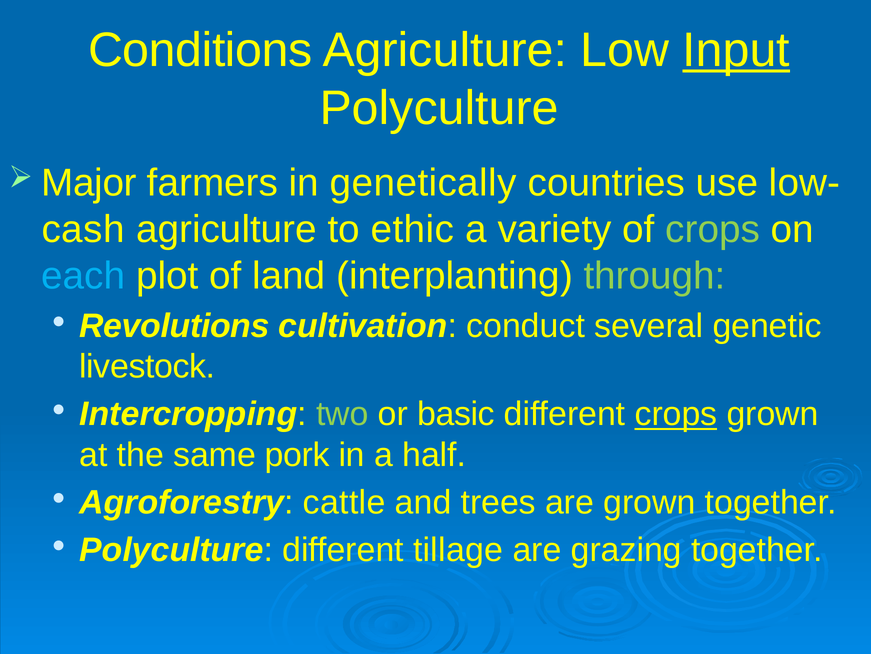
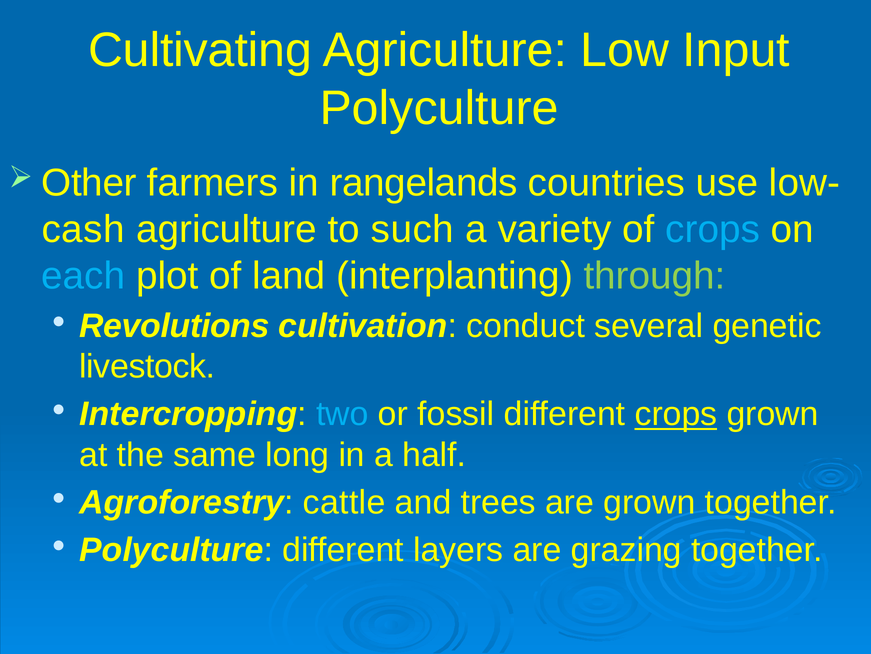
Conditions: Conditions -> Cultivating (200, 50)
Input underline: present -> none (736, 50)
Major: Major -> Other (89, 183)
genetically: genetically -> rangelands (424, 183)
ethic: ethic -> such (412, 229)
crops colour: light green -> light blue (713, 229)
two colour: light green -> light blue (342, 414)
basic: basic -> fossil (456, 414)
pork: pork -> long (297, 454)
tillage: tillage -> layers (458, 549)
